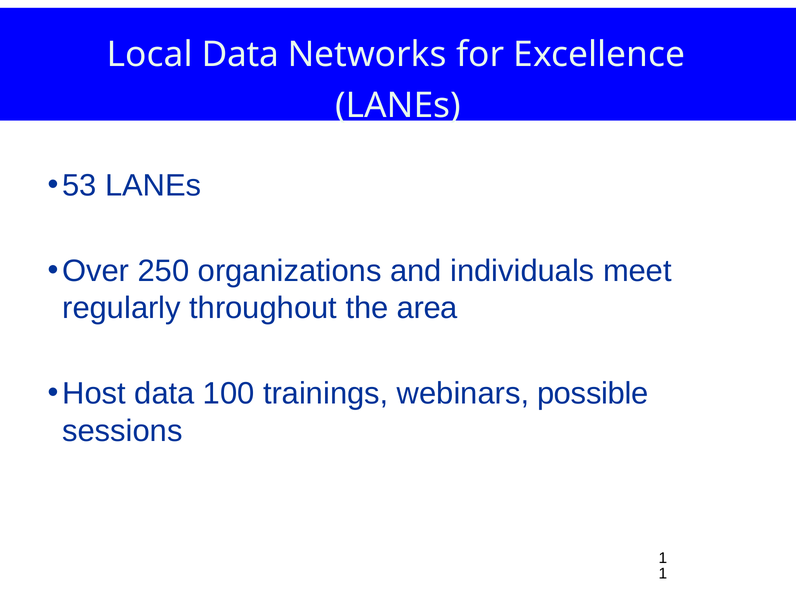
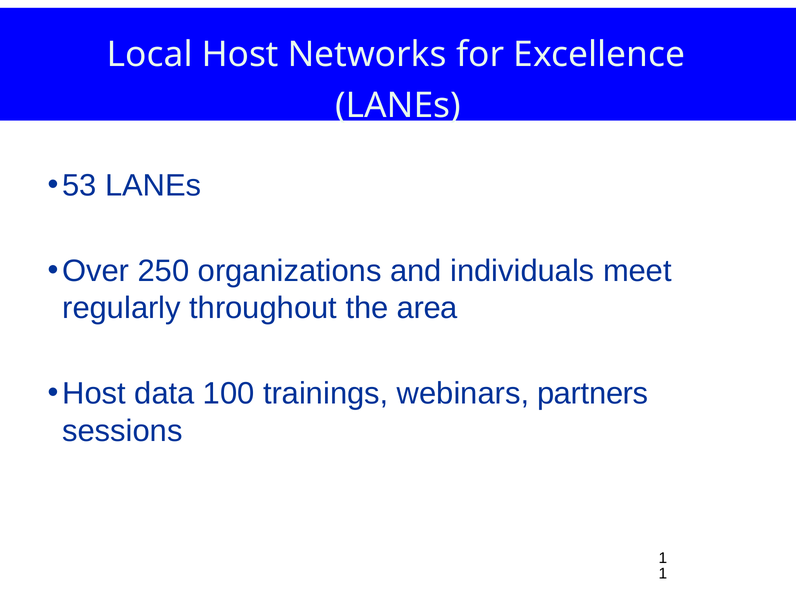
Local Data: Data -> Host (240, 55)
possible: possible -> partners (593, 394)
